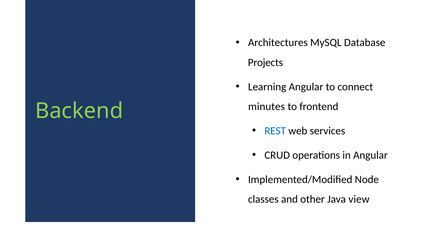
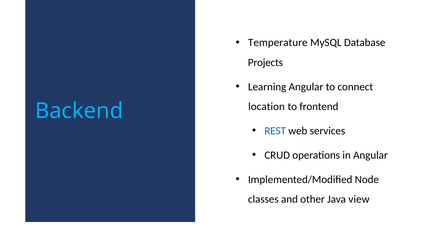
Architectures: Architectures -> Temperature (278, 43)
minutes: minutes -> location (267, 106)
Backend colour: light green -> light blue (79, 111)
